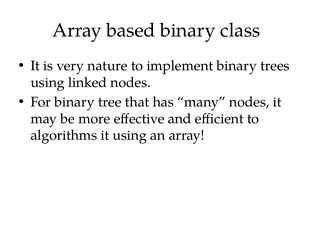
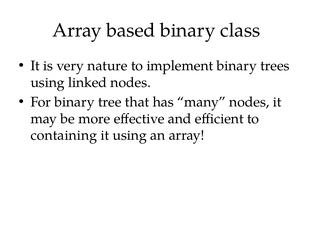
algorithms: algorithms -> containing (64, 135)
